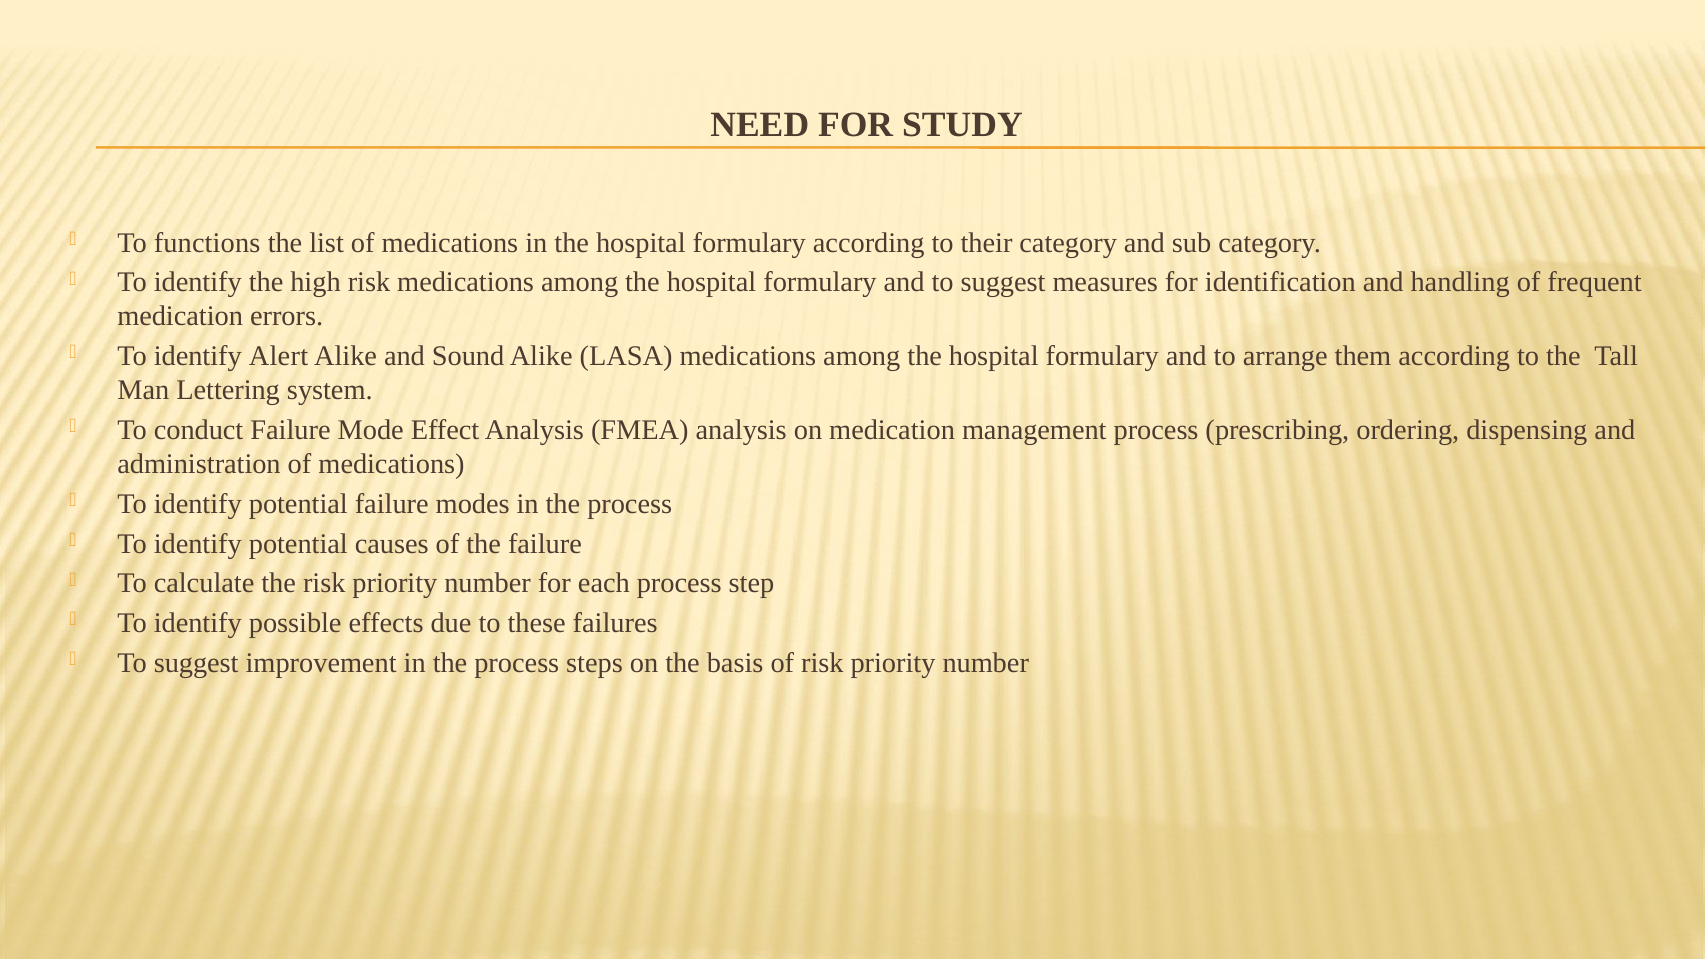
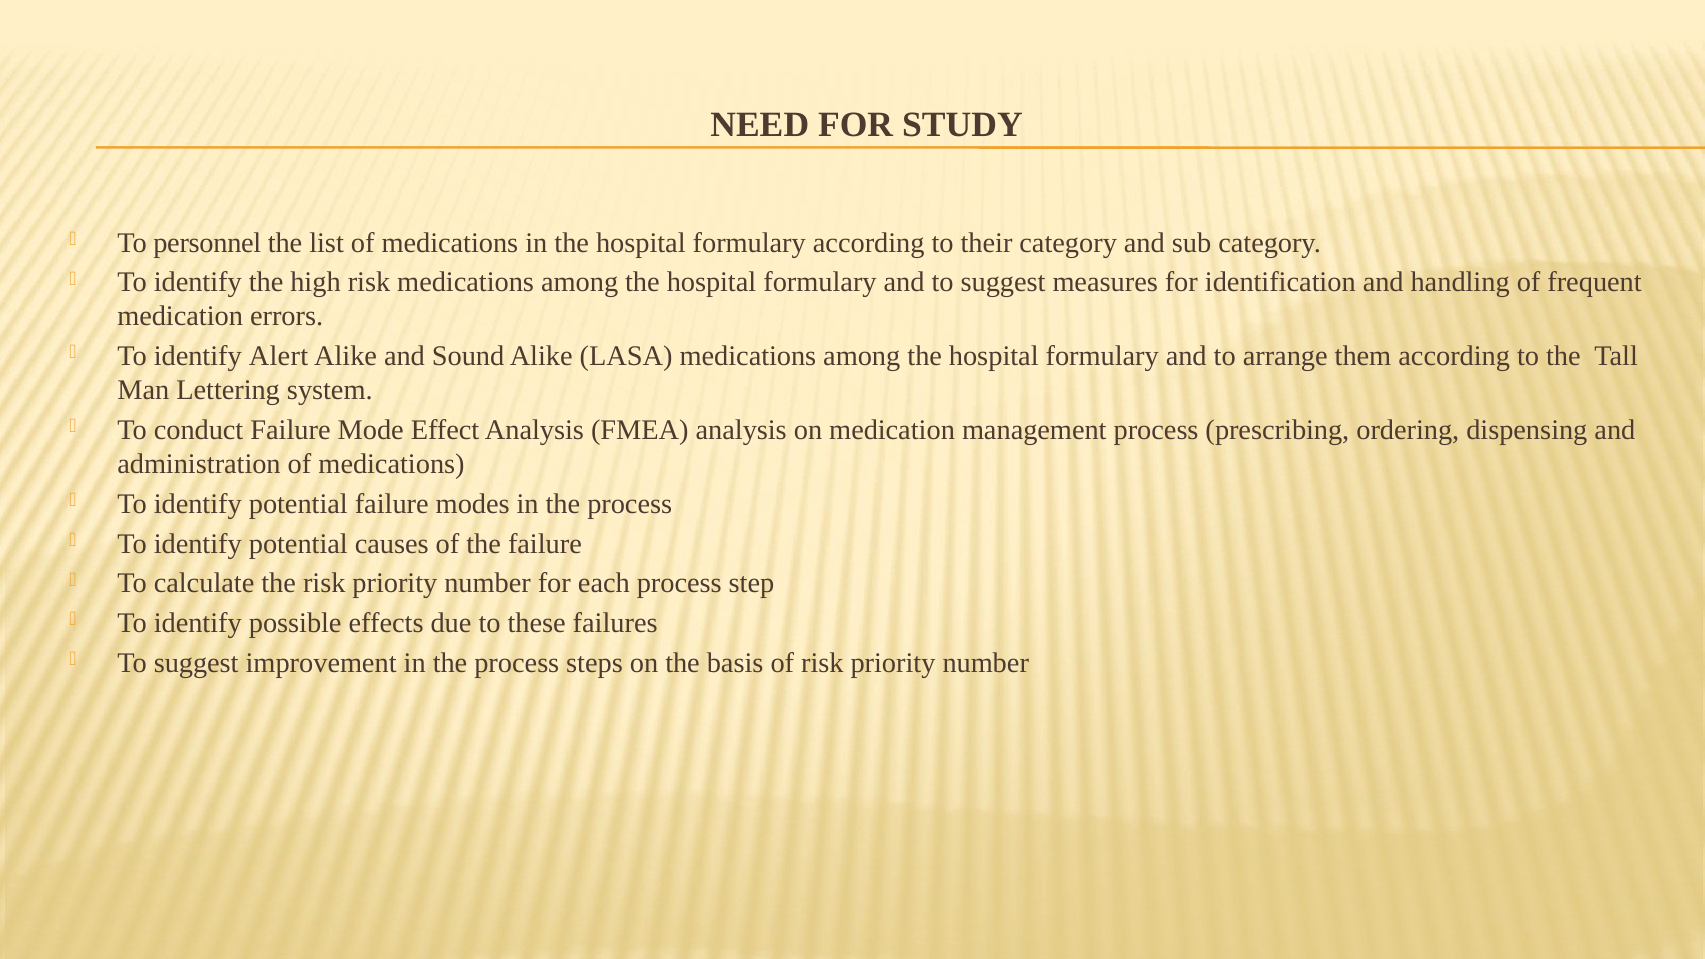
functions: functions -> personnel (207, 243)
